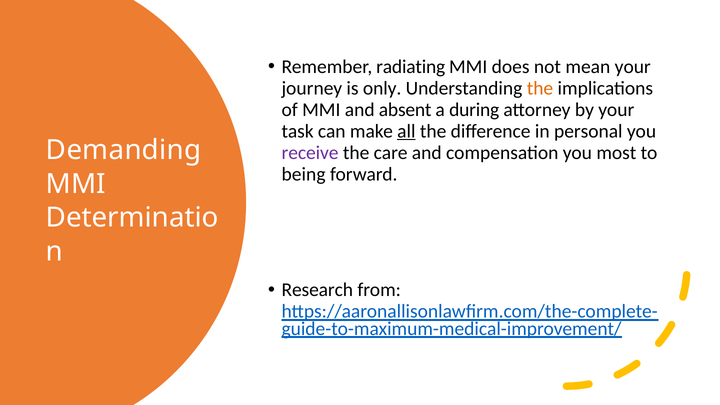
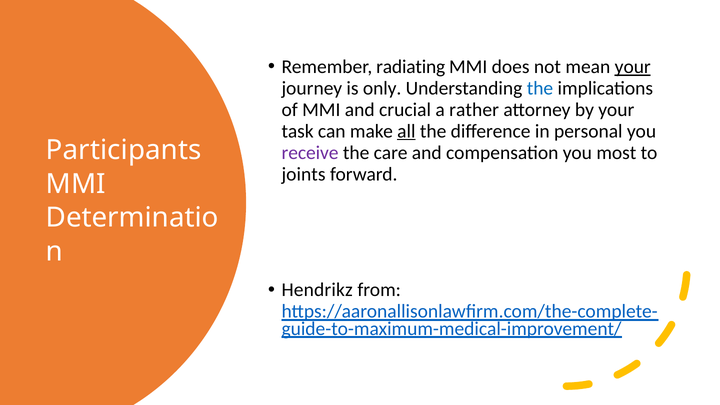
your underline: none -> present (633, 67)
the colour: orange -> blue (540, 88)
absent: absent -> crucial (405, 110)
during: during -> rather (474, 110)
Demanding: Demanding -> Participants (124, 150)
being: being -> joints (304, 174)
Research: Research -> Hendrikz (317, 290)
